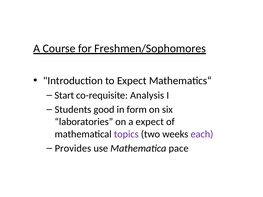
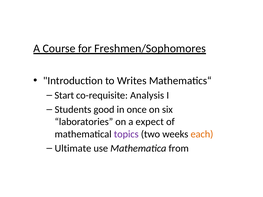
to Expect: Expect -> Writes (132, 81)
form: form -> once (137, 110)
each colour: purple -> orange (202, 134)
Provides: Provides -> Ultimate (73, 149)
pace: pace -> from (179, 149)
